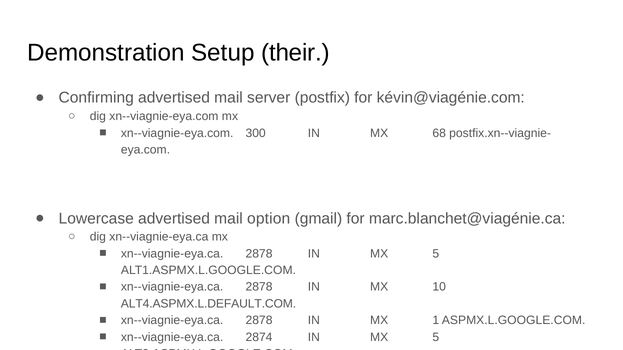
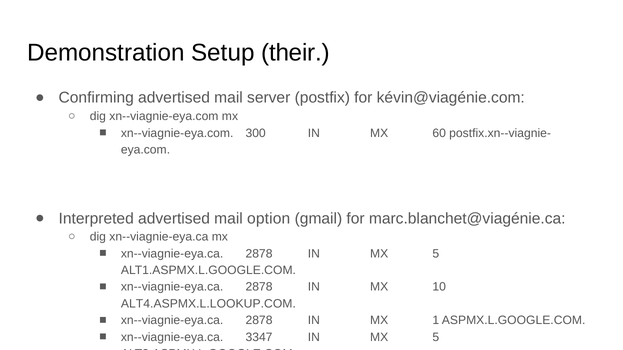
68: 68 -> 60 (439, 133)
Lowercase: Lowercase -> Interpreted (96, 219)
ALT4.ASPMX.L.DEFAULT.COM: ALT4.ASPMX.L.DEFAULT.COM -> ALT4.ASPMX.L.LOOKUP.COM (208, 304)
2874: 2874 -> 3347 (259, 337)
